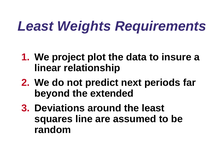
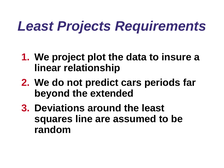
Weights: Weights -> Projects (84, 26)
next: next -> cars (131, 83)
